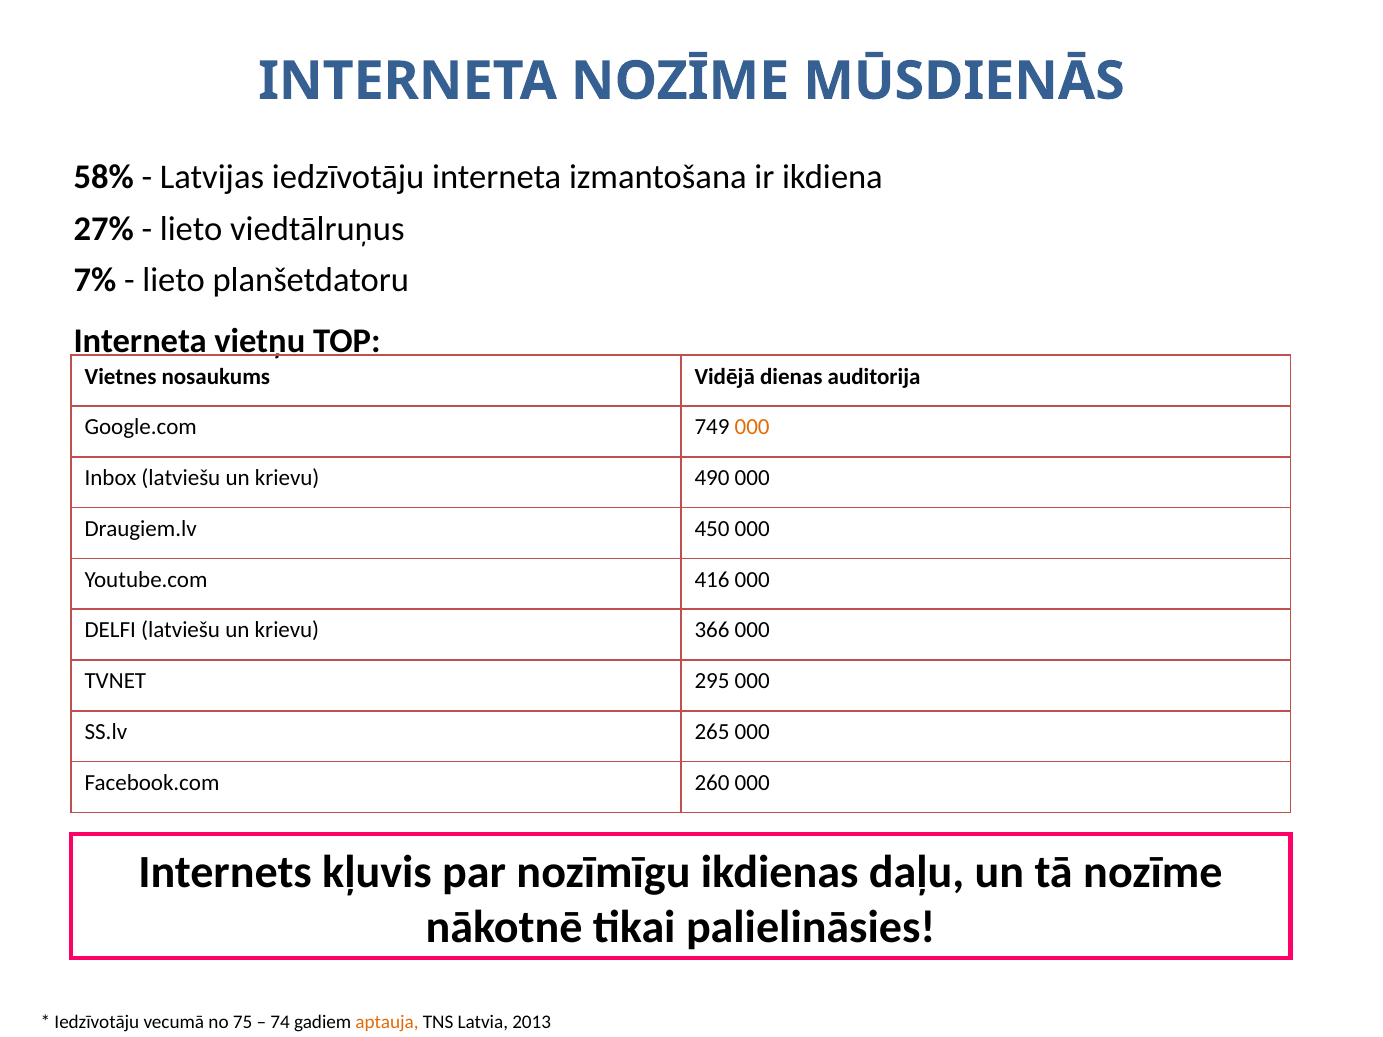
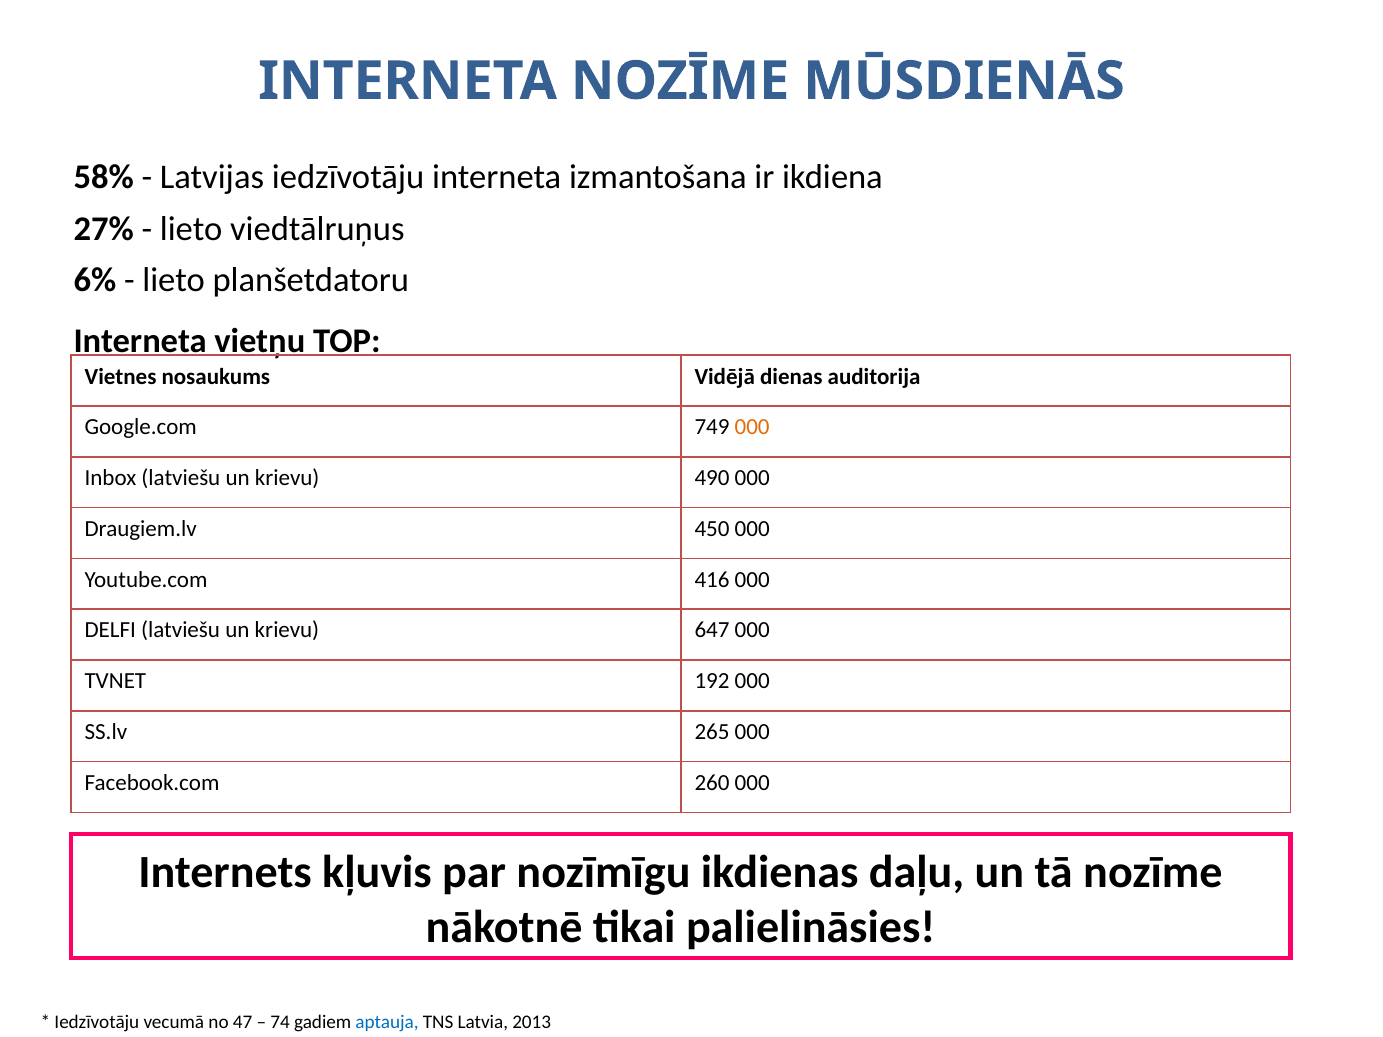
7%: 7% -> 6% (95, 280)
366: 366 -> 647 (712, 631)
295: 295 -> 192 (712, 681)
75: 75 -> 47 (243, 1023)
aptauja colour: orange -> blue (387, 1023)
